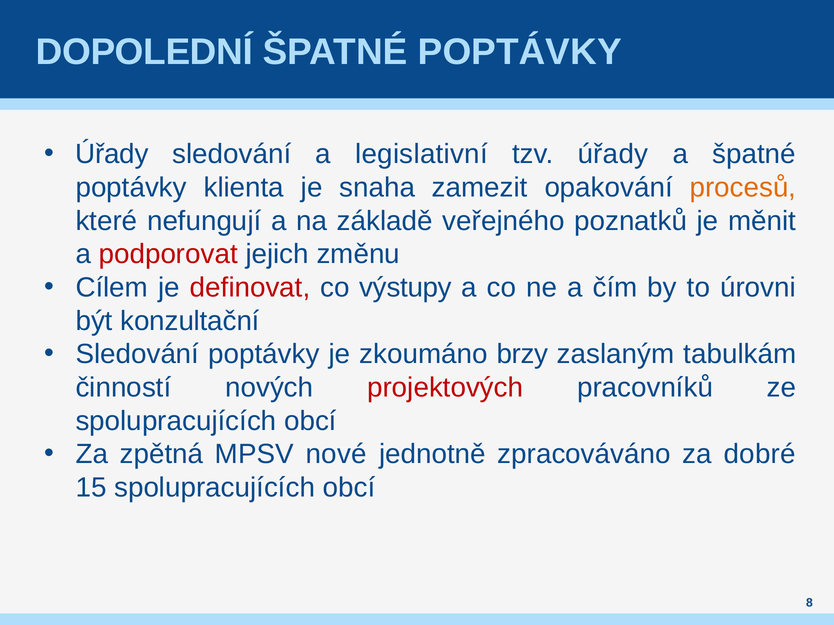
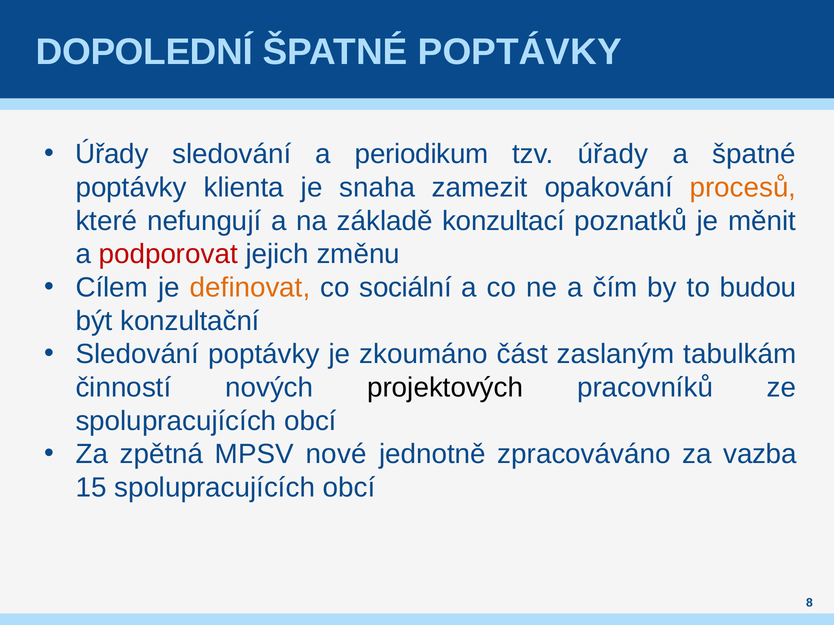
legislativní: legislativní -> periodikum (422, 154)
veřejného: veřejného -> konzultací (504, 221)
definovat colour: red -> orange (250, 288)
výstupy: výstupy -> sociální (406, 288)
úrovni: úrovni -> budou (758, 288)
brzy: brzy -> část (522, 355)
projektových colour: red -> black (445, 388)
dobré: dobré -> vazba (760, 455)
